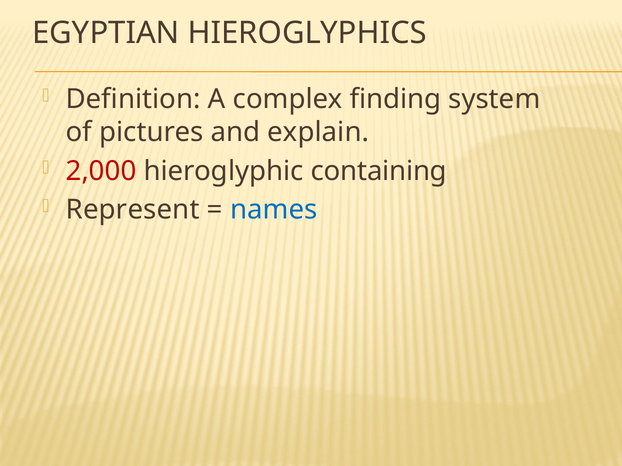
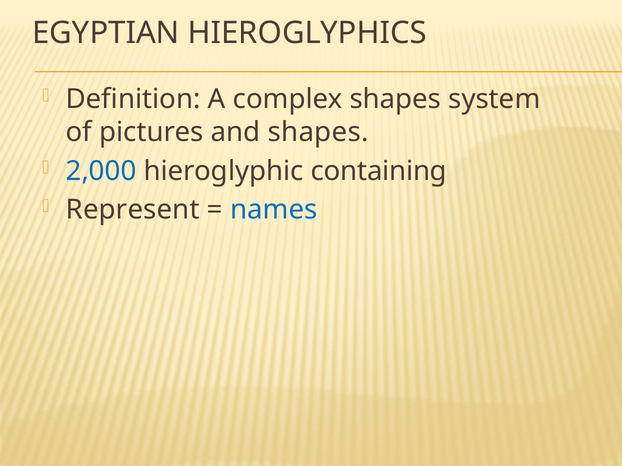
complex finding: finding -> shapes (395, 99)
and explain: explain -> shapes (318, 133)
2,000 colour: red -> blue (101, 171)
